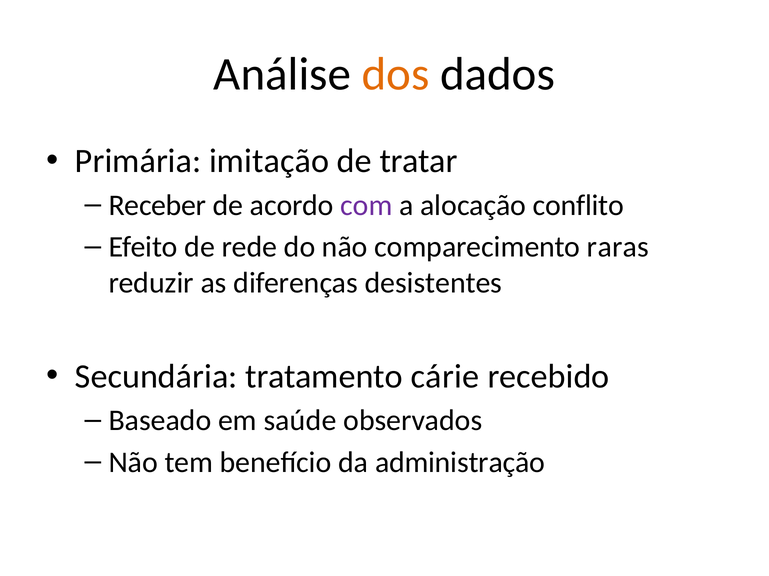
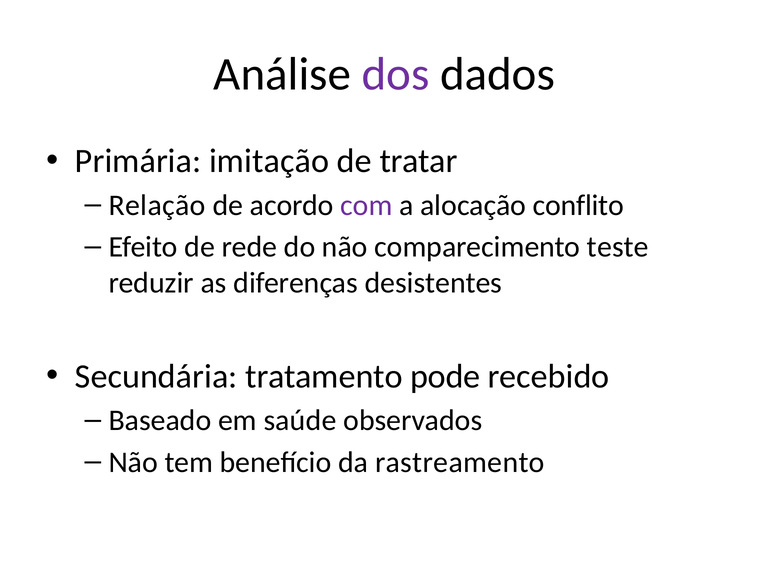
dos colour: orange -> purple (396, 74)
Receber: Receber -> Relação (157, 205)
raras: raras -> teste (618, 247)
cárie: cárie -> pode (445, 377)
administração: administração -> rastreamento (460, 463)
